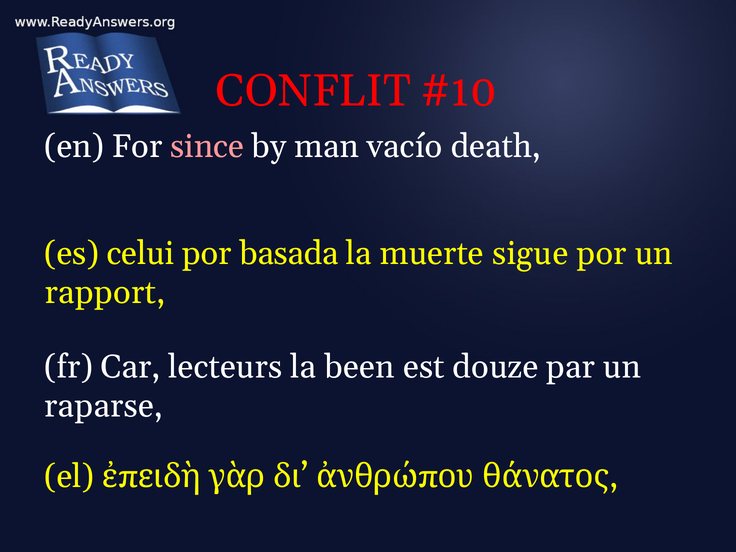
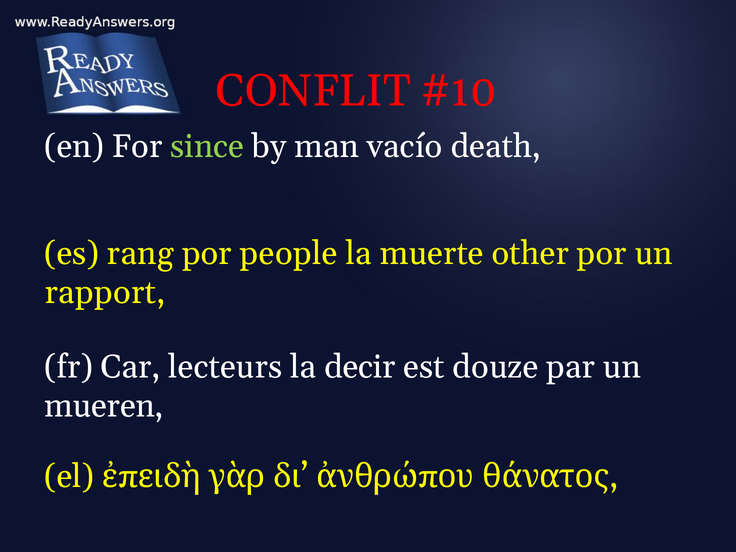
since colour: pink -> light green (207, 147)
celui: celui -> rang (140, 253)
basada: basada -> people (289, 253)
sigue: sigue -> other (530, 253)
been: been -> decir (360, 367)
raparse: raparse -> mueren (104, 406)
